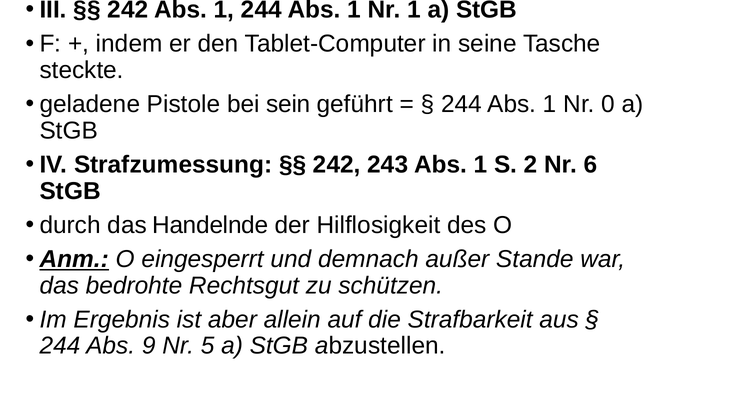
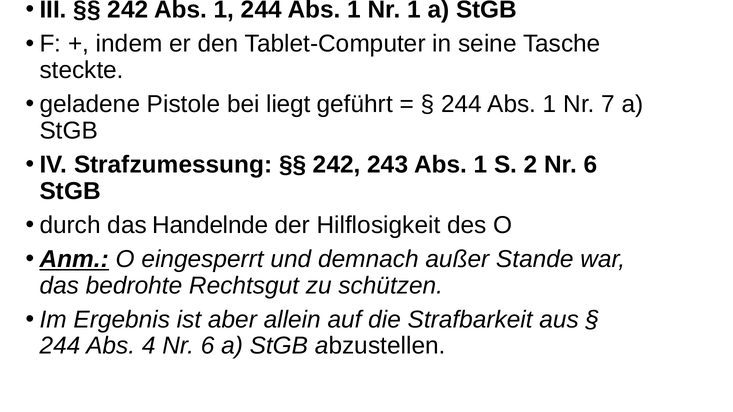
sein: sein -> liegt (288, 104)
0: 0 -> 7 (608, 104)
9: 9 -> 4 (149, 346)
5: 5 -> 6 (208, 346)
